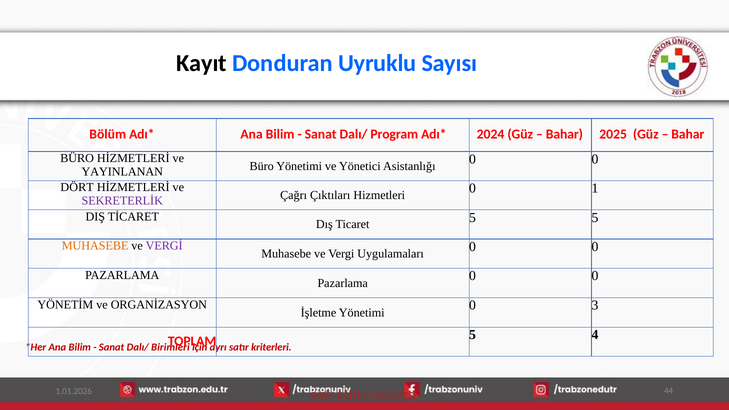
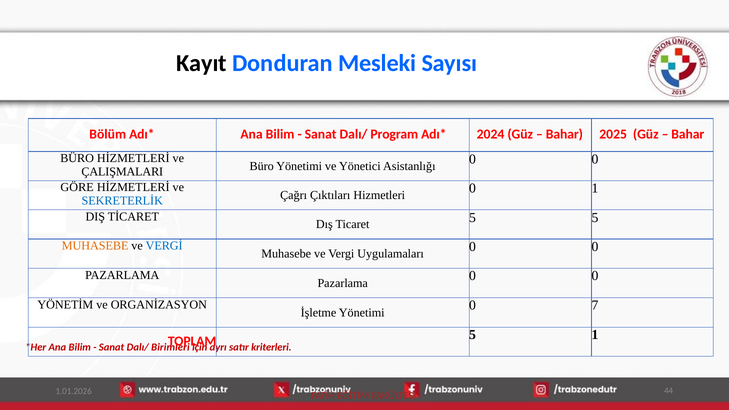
Uyruklu: Uyruklu -> Mesleki (377, 63)
YAYINLANAN: YAYINLANAN -> ÇALIŞMALARI (122, 172)
DÖRT: DÖRT -> GÖRE (77, 187)
SEKRETERLİK colour: purple -> blue (122, 201)
VERGİ colour: purple -> blue (164, 246)
3: 3 -> 7 (595, 305)
5 4: 4 -> 1 (595, 335)
